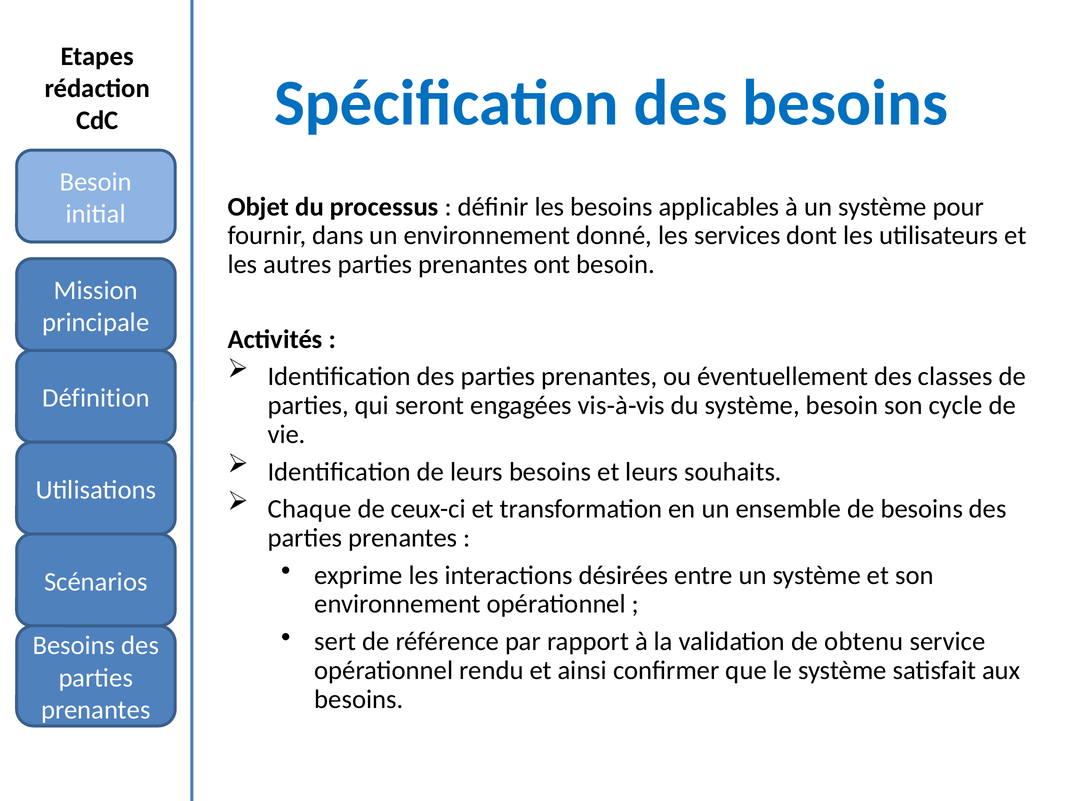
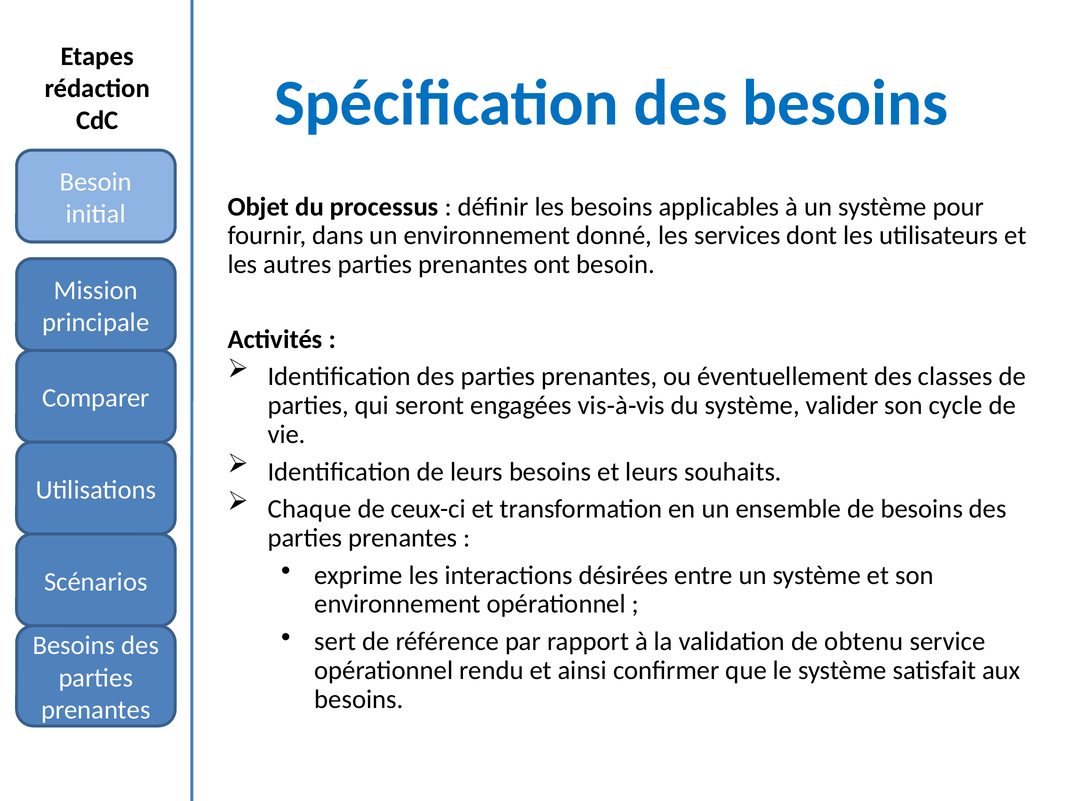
Définition: Définition -> Comparer (96, 398)
système besoin: besoin -> valider (842, 405)
